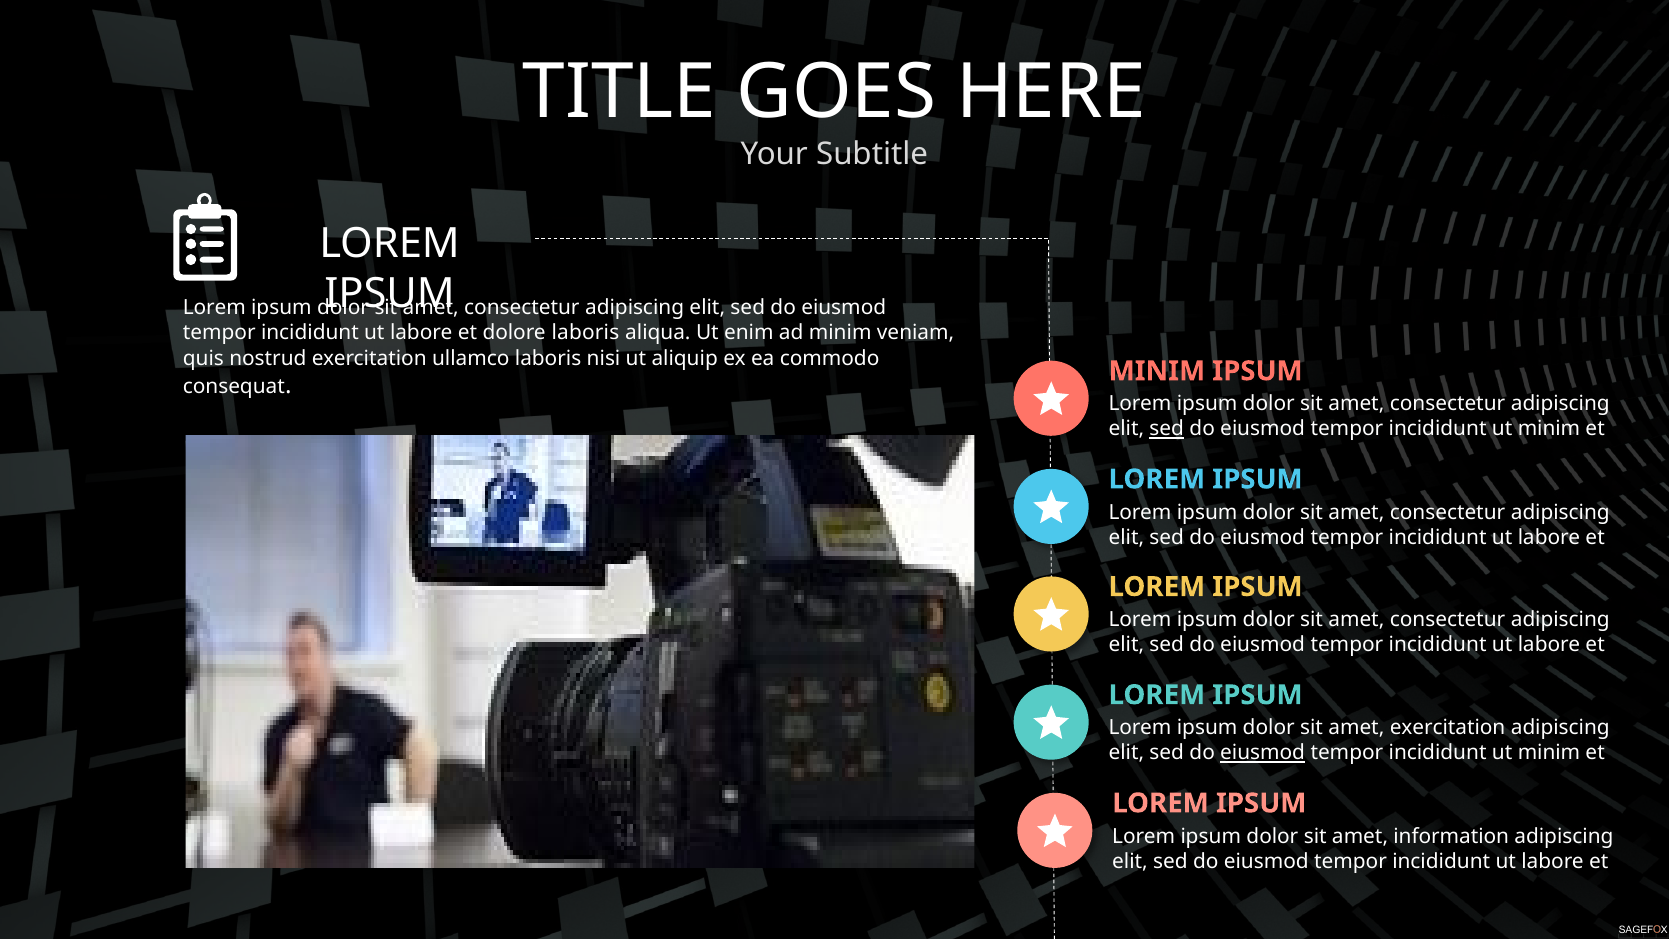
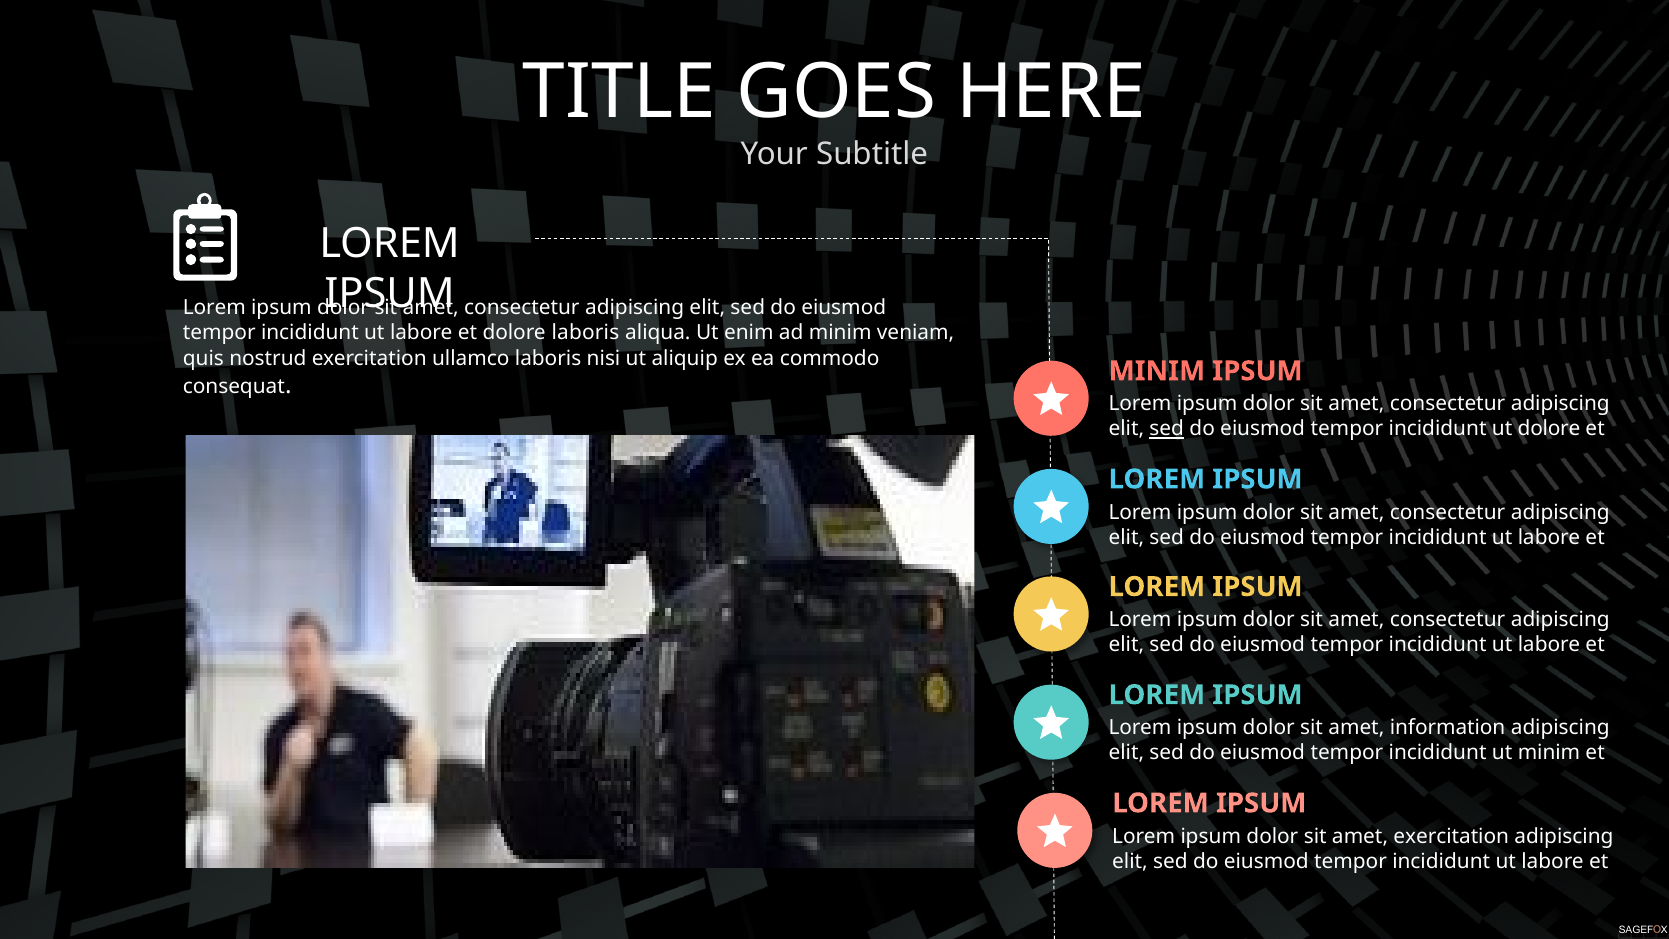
minim: minim -> dolore (1549, 429)
amet exercitation: exercitation -> information (1448, 728)
eiusmod underline: present -> none (1263, 753)
amet information: information -> exercitation (1451, 836)
